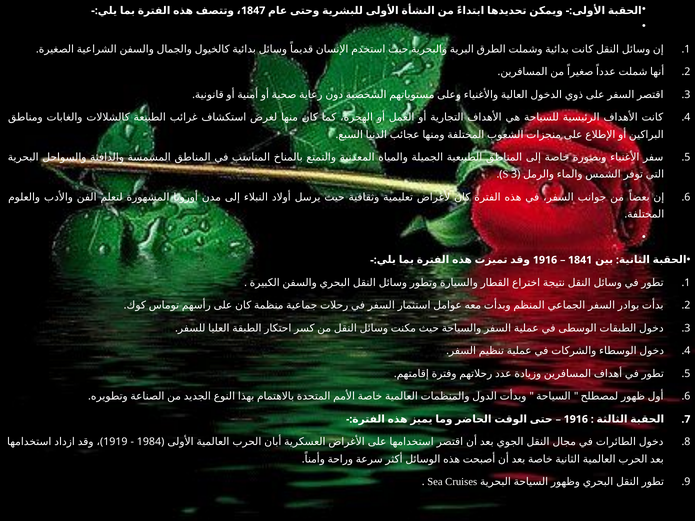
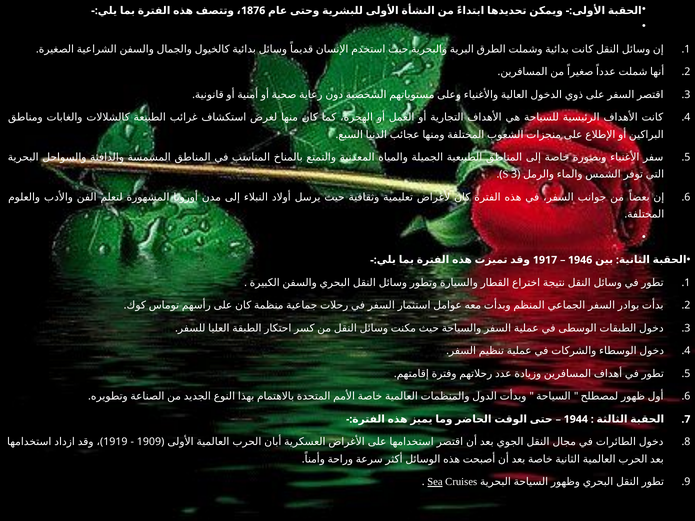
1847: 1847 -> 1876 (253, 11)
1916: 1916 -> 1917 (545, 260)
1841: 1841 -> 1946 (580, 260)
1916: 1916 -> 1944 (576, 419)
1984: 1984 -> 1909 (149, 442)
Sea underline: none -> present (435, 482)
